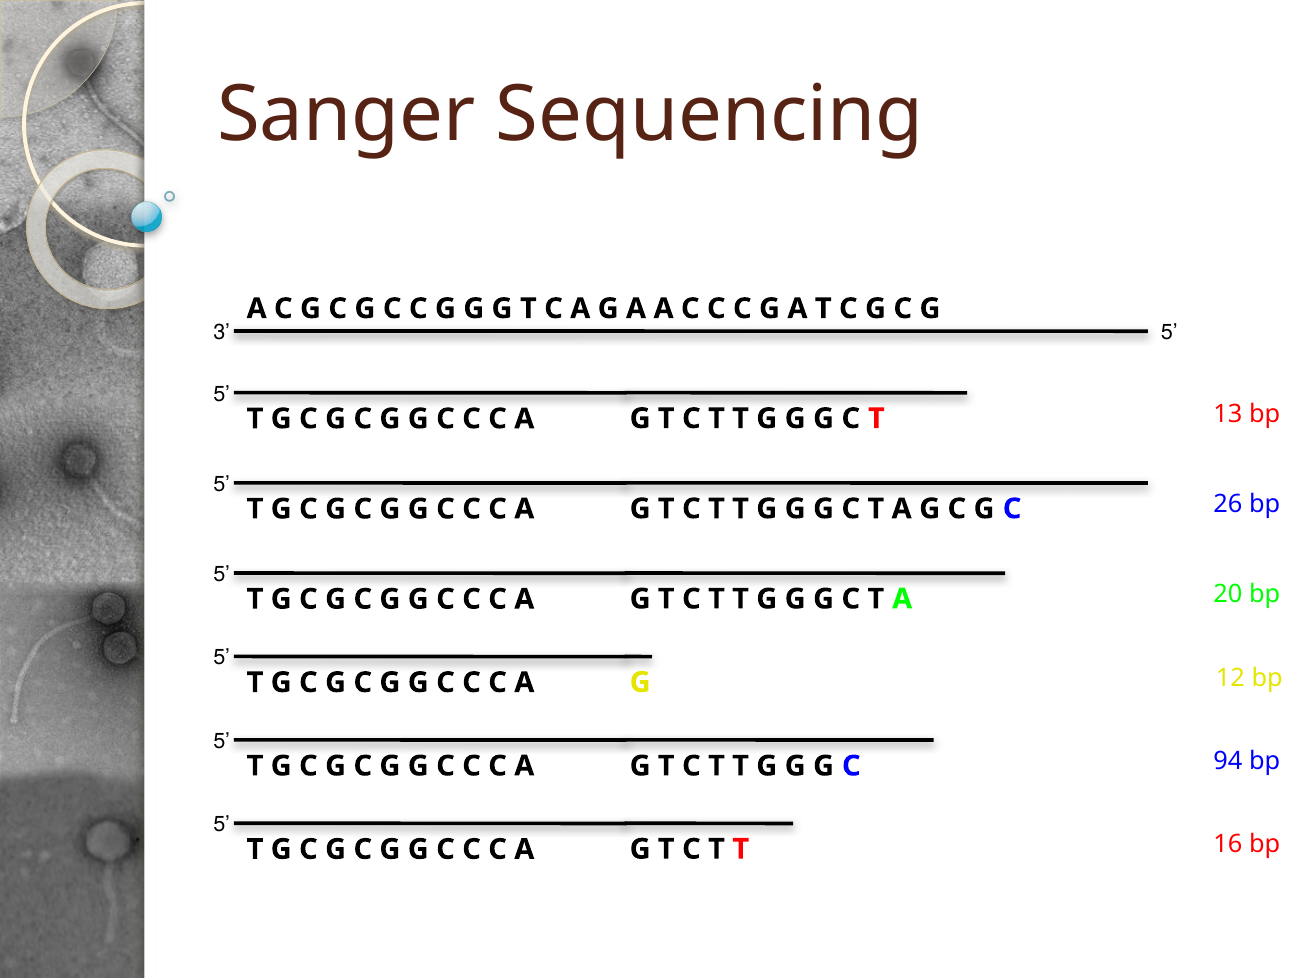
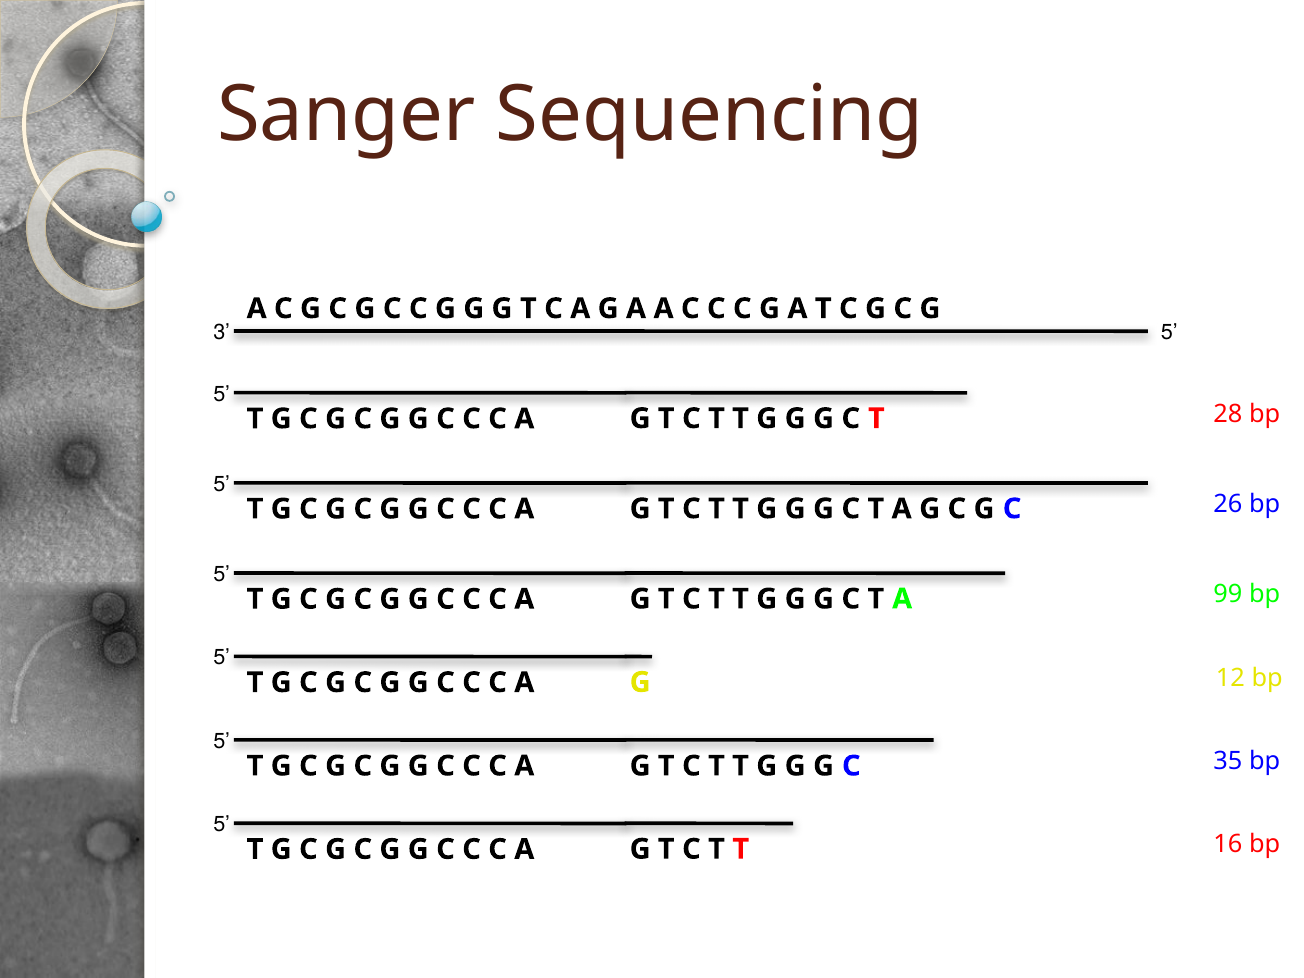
13: 13 -> 28 (1228, 414)
20: 20 -> 99 (1228, 594)
94: 94 -> 35 (1228, 761)
